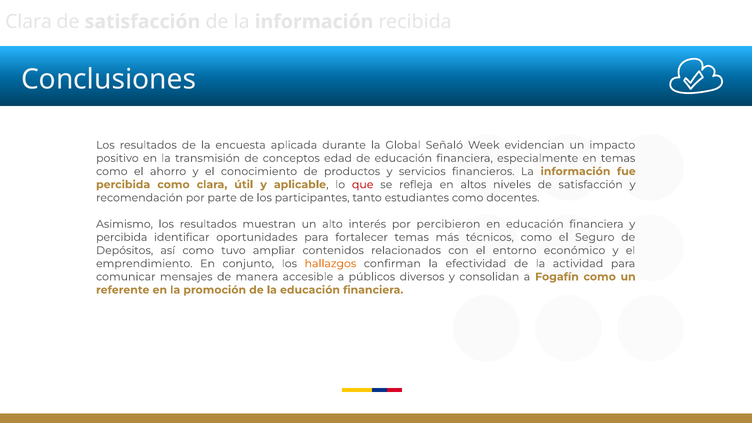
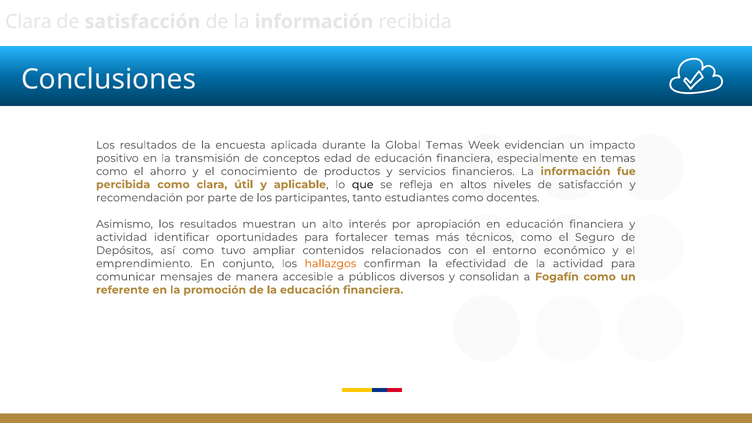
Global Señaló: Señaló -> Temas (444, 145)
que colour: red -> black (363, 185)
percibieron: percibieron -> apropiación (448, 224)
percibida: percibida -> actividad (122, 237)
